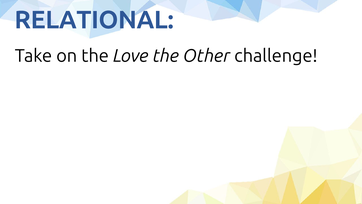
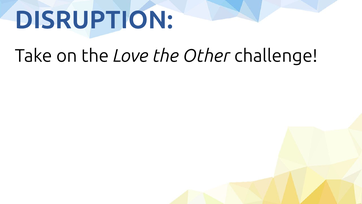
RELATIONAL: RELATIONAL -> DISRUPTION (94, 20)
